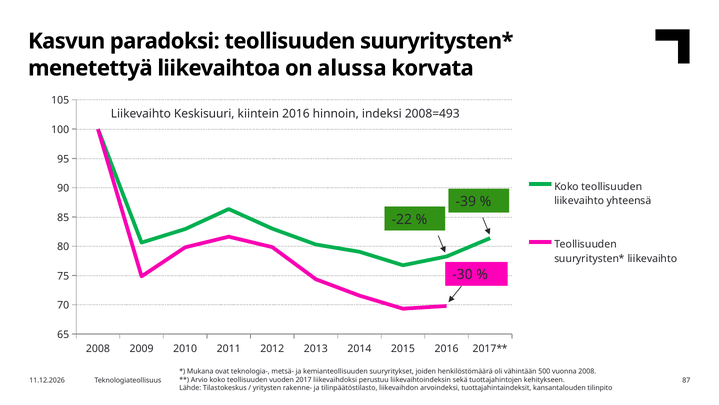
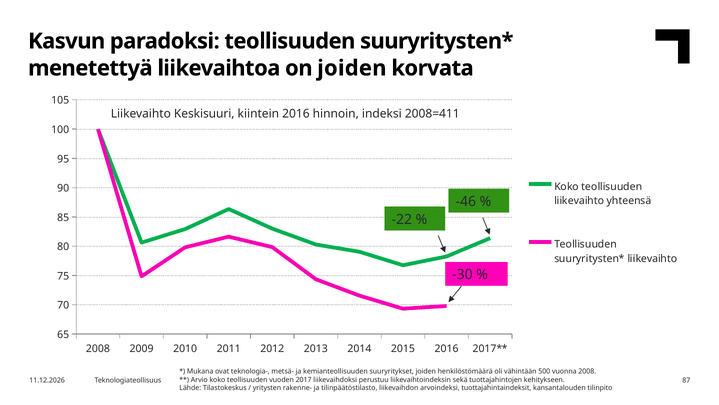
on alussa: alussa -> joiden (352, 68)
2008=493: 2008=493 -> 2008=411 (432, 114)
-39: -39 -> -46 (466, 201)
